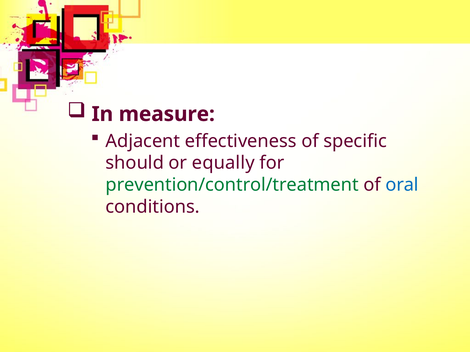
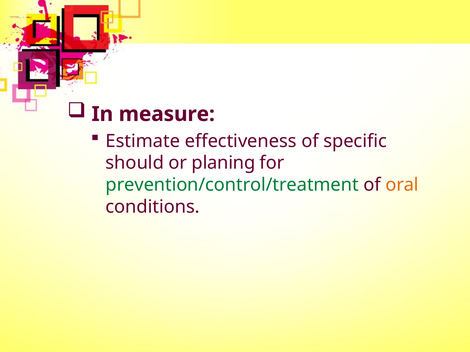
Adjacent: Adjacent -> Estimate (143, 141)
equally: equally -> planing (223, 163)
oral colour: blue -> orange (402, 185)
